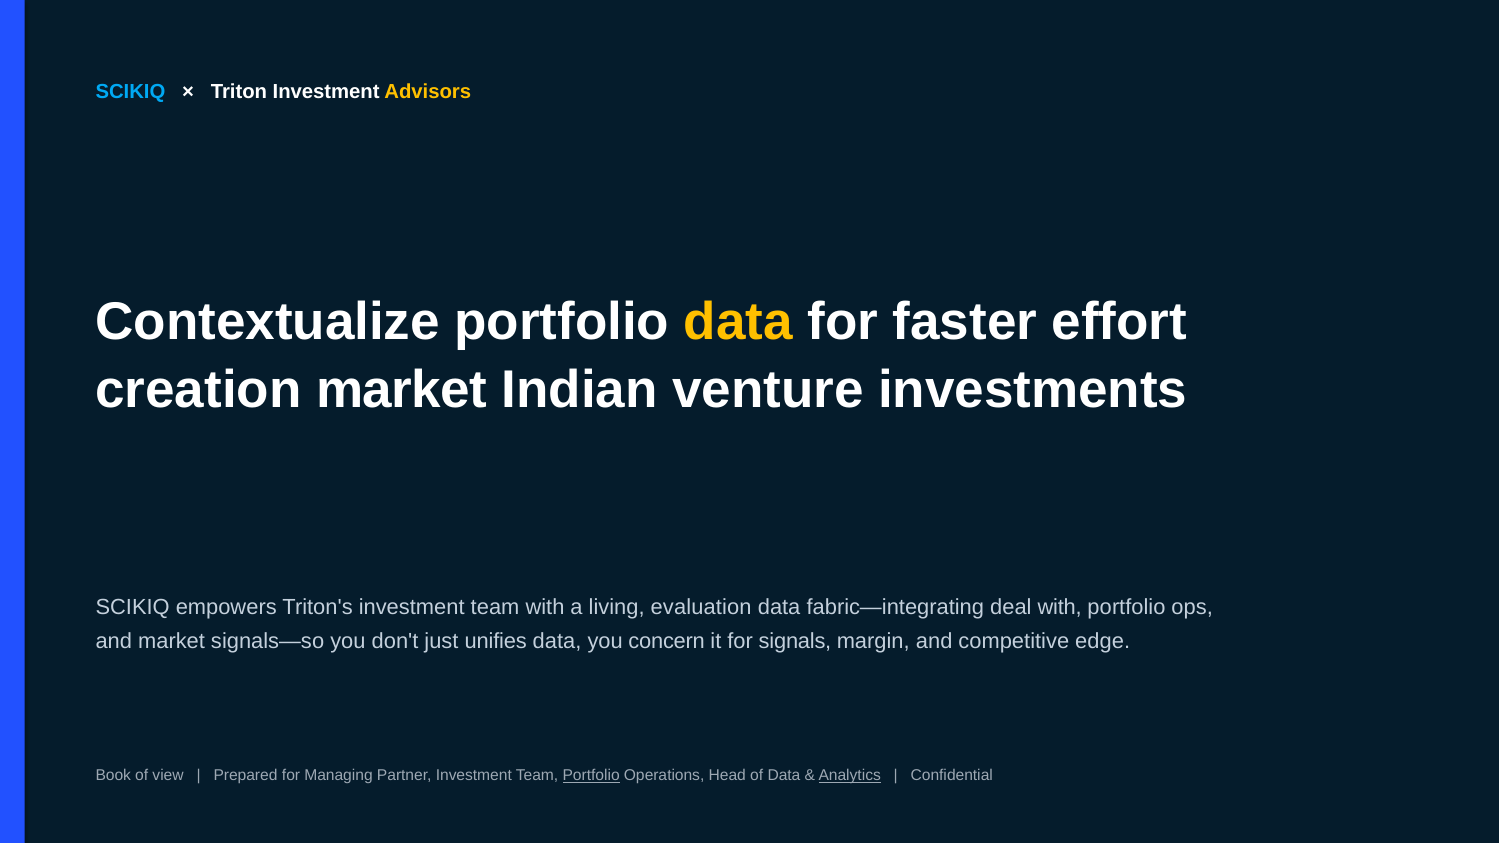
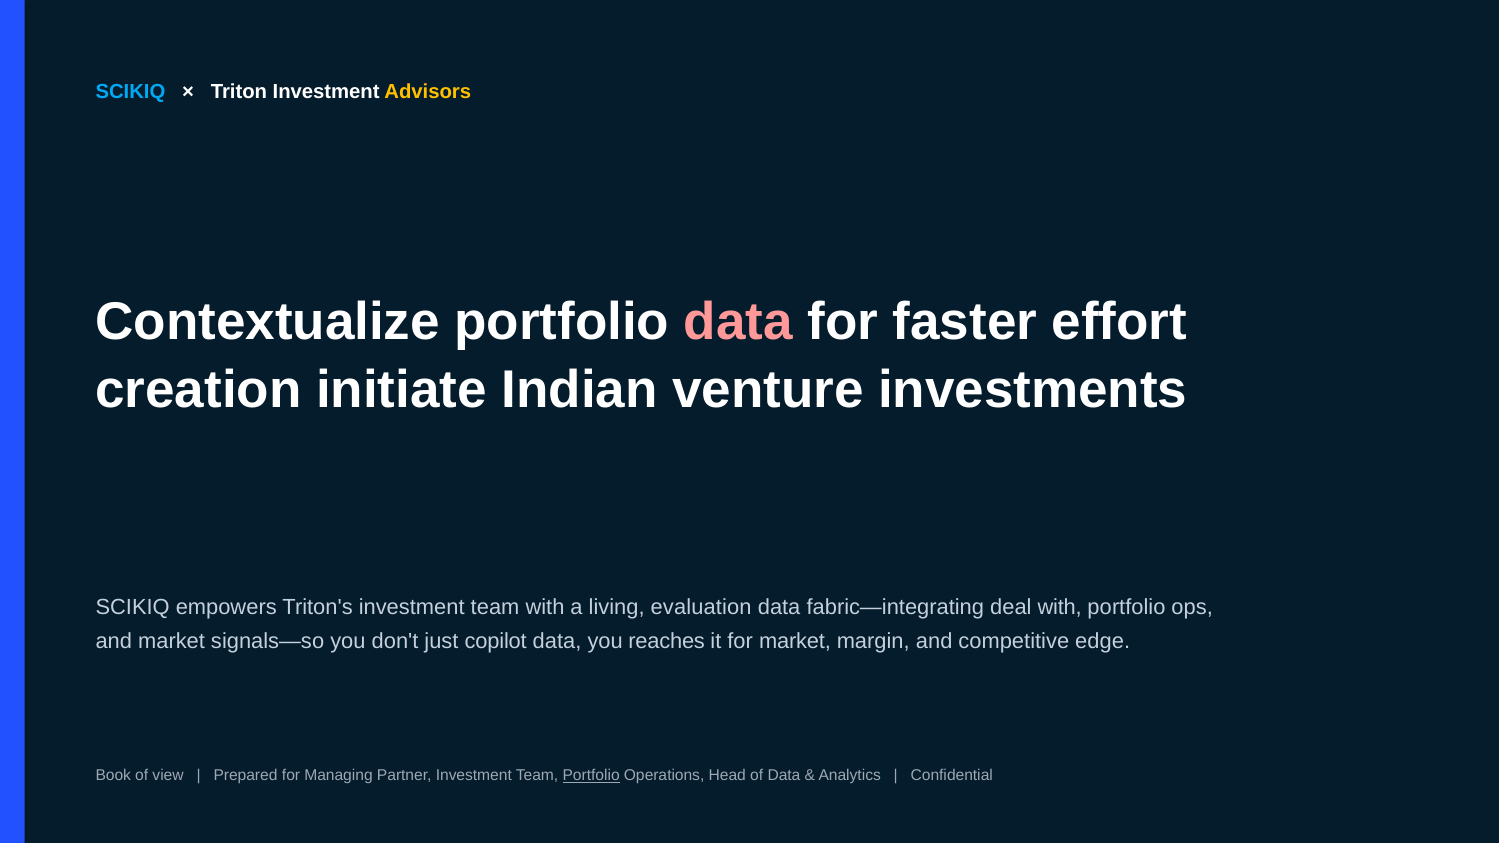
data colour: yellow -> pink (738, 322)
creation market: market -> initiate (401, 390)
unifies: unifies -> copilot (496, 641)
concern: concern -> reaches (667, 641)
for signals: signals -> market (795, 641)
Analytics underline: present -> none (850, 776)
